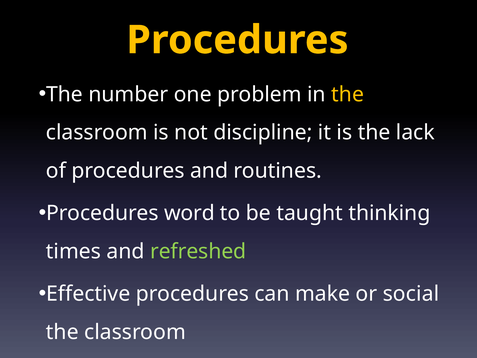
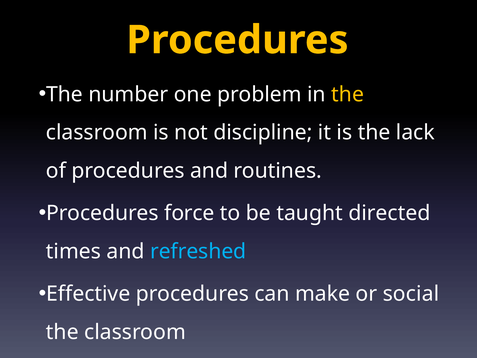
word: word -> force (189, 213)
thinking: thinking -> directed (389, 213)
refreshed colour: light green -> light blue (198, 251)
